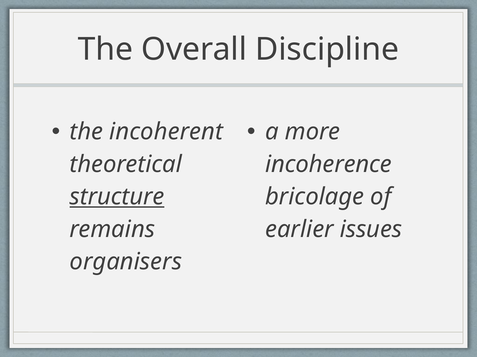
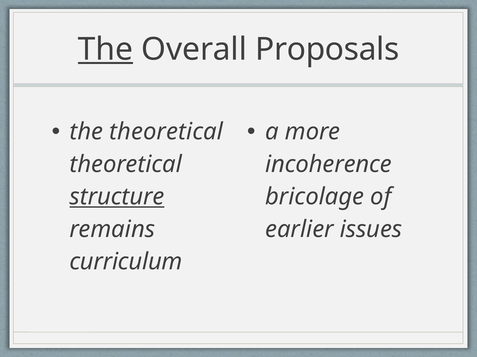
The underline: none -> present (105, 50)
Discipline: Discipline -> Proposals (327, 50)
the incoherent: incoherent -> theoretical (166, 132)
organisers: organisers -> curriculum (126, 262)
